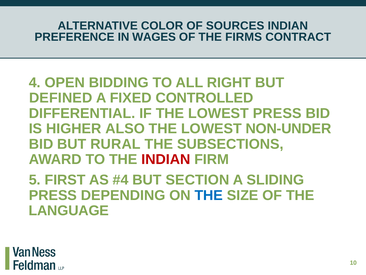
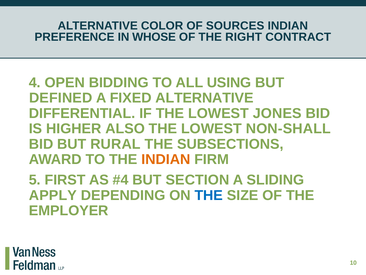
WAGES: WAGES -> WHOSE (154, 37)
FIRMS: FIRMS -> RIGHT (244, 37)
RIGHT: RIGHT -> USING (229, 82)
FIXED CONTROLLED: CONTROLLED -> ALTERNATIVE (204, 98)
LOWEST PRESS: PRESS -> JONES (277, 113)
NON-UNDER: NON-UNDER -> NON-SHALL (288, 129)
INDIAN colour: red -> orange (166, 159)
PRESS: PRESS -> APPLY (53, 195)
LANGUAGE: LANGUAGE -> EMPLOYER (69, 210)
